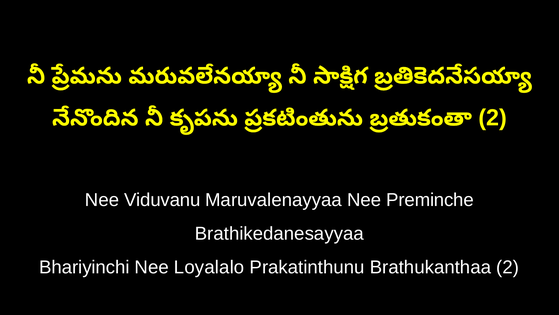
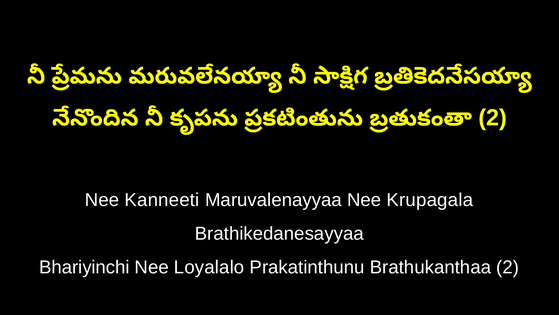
Viduvanu: Viduvanu -> Kanneeti (162, 200)
Preminche: Preminche -> Krupagala (430, 200)
